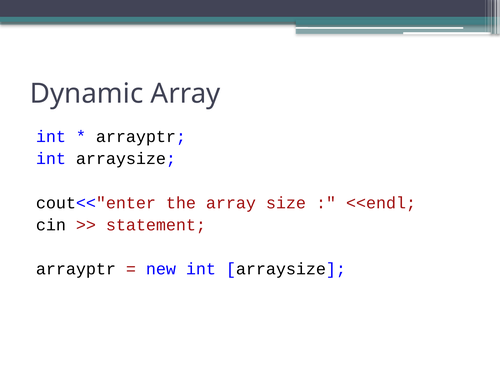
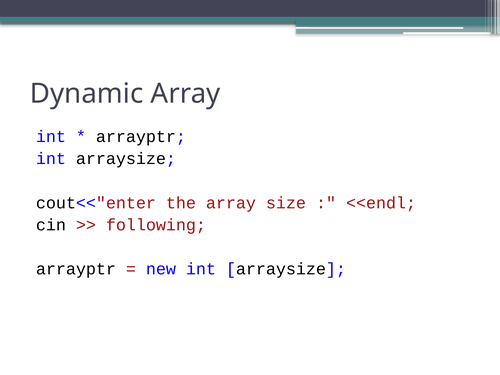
statement: statement -> following (156, 225)
